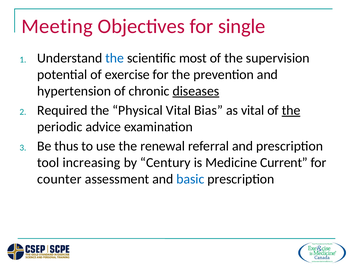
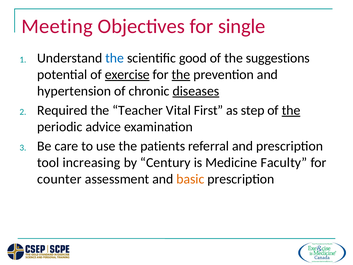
most: most -> good (193, 58)
supervision: supervision -> suggestions (278, 58)
exercise underline: none -> present (127, 75)
the underline: none -> present (181, 75)
Physical: Physical -> Teacher (138, 110)
Bias: Bias -> First (209, 110)
as vital: vital -> step (253, 110)
thus: thus -> care (66, 146)
renewal: renewal -> patients (163, 146)
Current: Current -> Faculty (284, 162)
basic colour: blue -> orange (190, 179)
